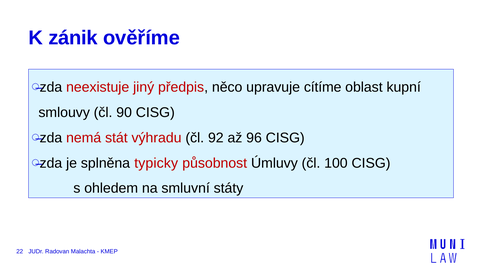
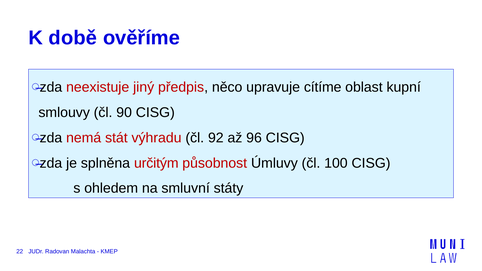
zánik: zánik -> době (73, 38)
typicky: typicky -> určitým (156, 163)
